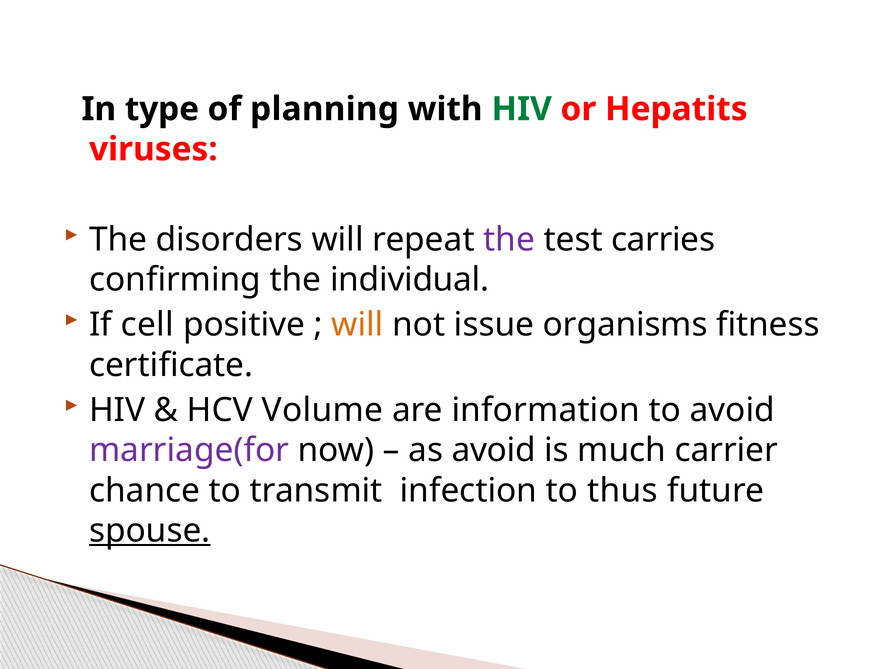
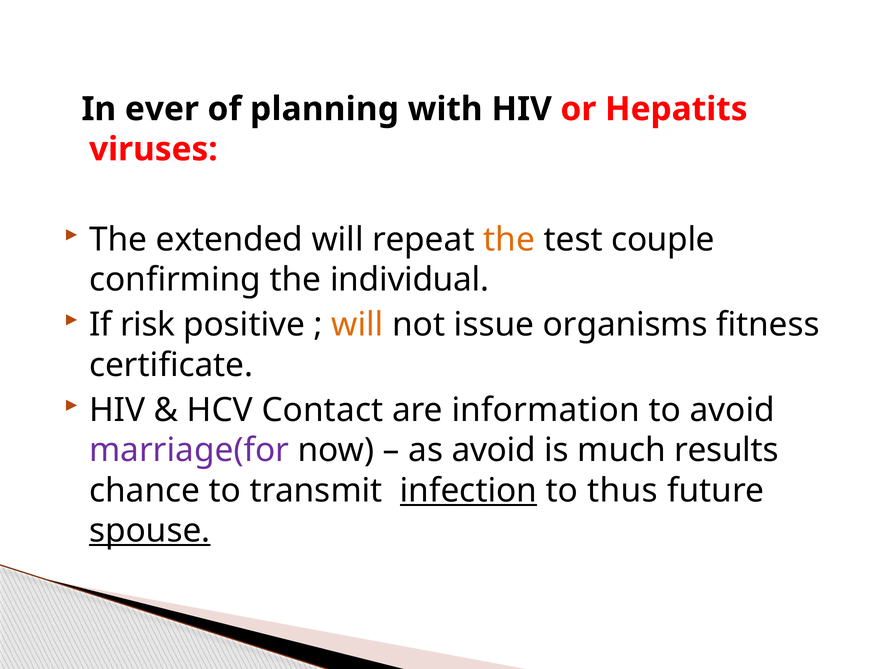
type: type -> ever (162, 109)
HIV colour: green -> black (522, 109)
disorders: disorders -> extended (229, 240)
the colour: purple -> orange (509, 240)
carries: carries -> couple (663, 240)
cell: cell -> risk (148, 325)
Volume: Volume -> Contact (322, 410)
carrier: carrier -> results (726, 450)
infection underline: none -> present (468, 490)
